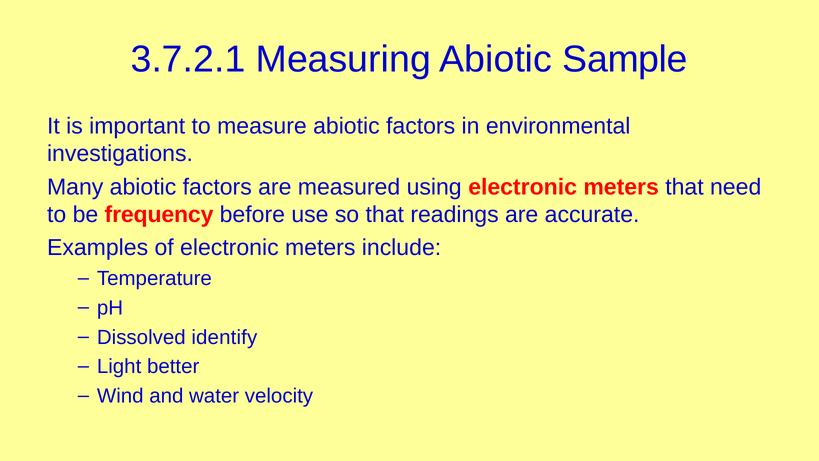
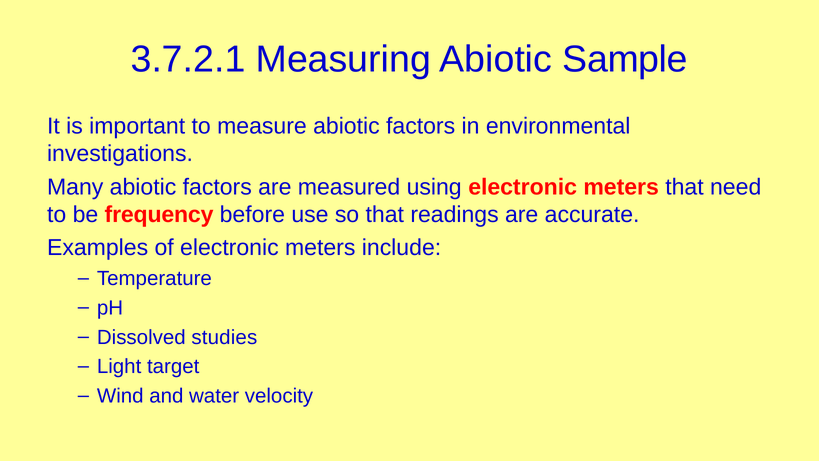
identify: identify -> studies (224, 337)
better: better -> target (173, 366)
